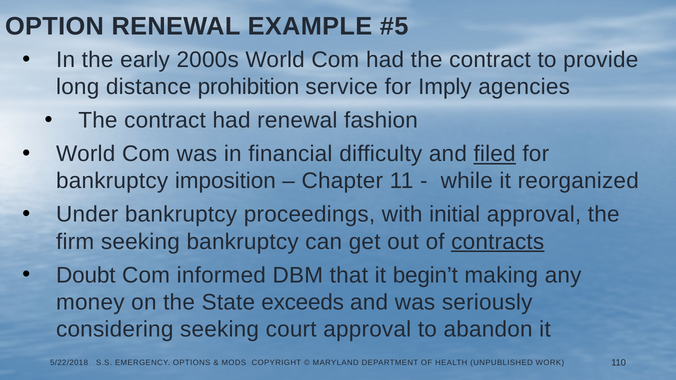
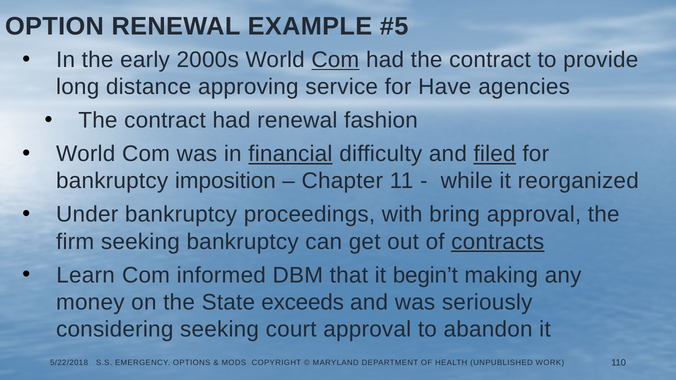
Com underline: none -> present (335, 60)
prohibition: prohibition -> approving (248, 87)
Imply: Imply -> Have (445, 87)
financial underline: none -> present (290, 154)
initial: initial -> bring (455, 215)
Doubt: Doubt -> Learn (86, 275)
